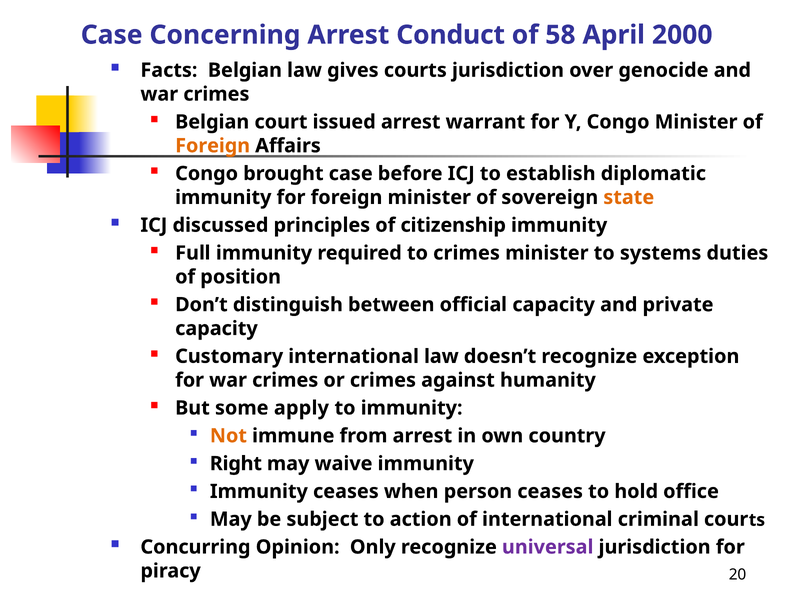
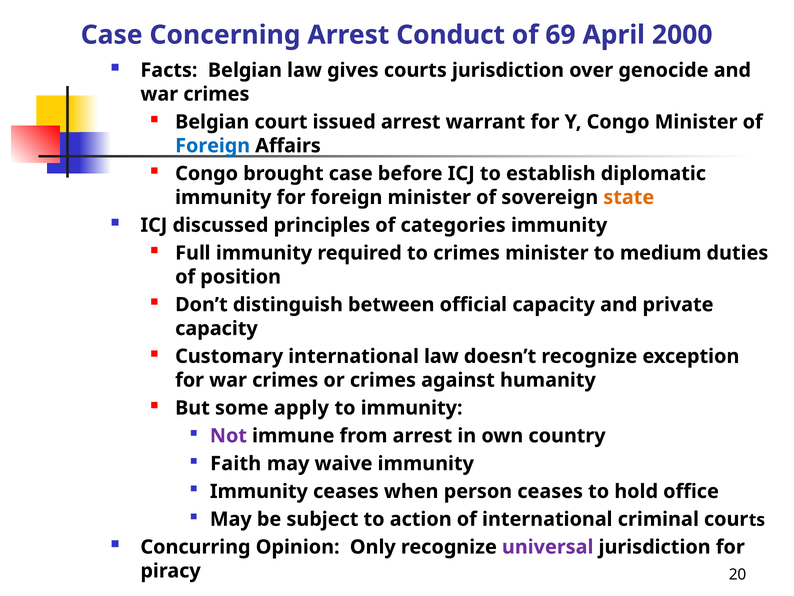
58: 58 -> 69 (560, 35)
Foreign colour: orange -> blue (213, 146)
citizenship: citizenship -> categories (453, 225)
systems: systems -> medium (661, 253)
Not colour: orange -> purple (228, 435)
Right: Right -> Faith (236, 463)
